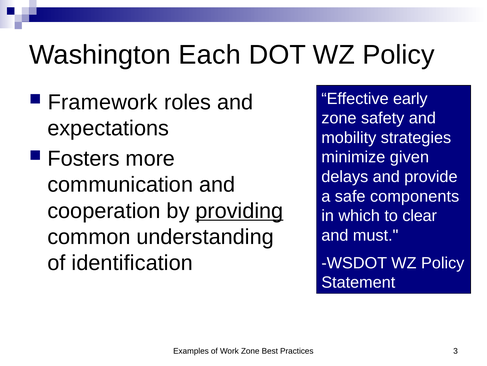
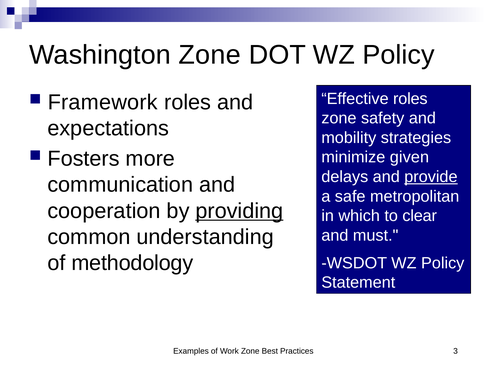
Washington Each: Each -> Zone (210, 55)
Effective early: early -> roles (410, 99)
provide underline: none -> present (431, 176)
components: components -> metropolitan (415, 196)
identification: identification -> methodology (132, 262)
